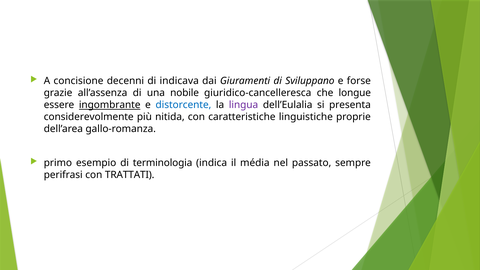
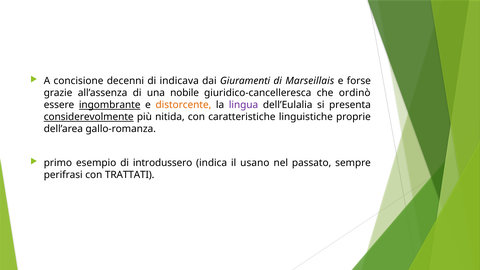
Sviluppano: Sviluppano -> Marseillais (310, 81)
longue: longue -> ordinò (355, 93)
distorcente colour: blue -> orange (183, 105)
considerevolmente underline: none -> present (89, 117)
terminologia: terminologia -> introdussero (163, 163)
média: média -> usano (255, 163)
